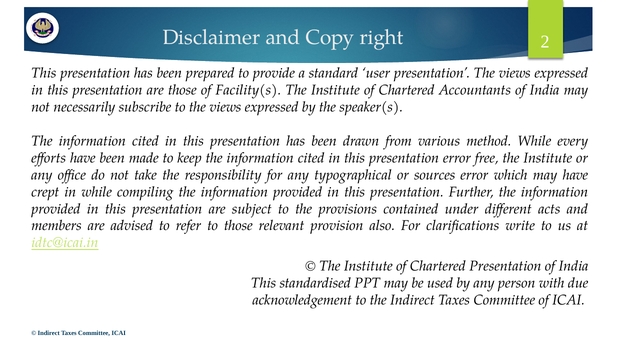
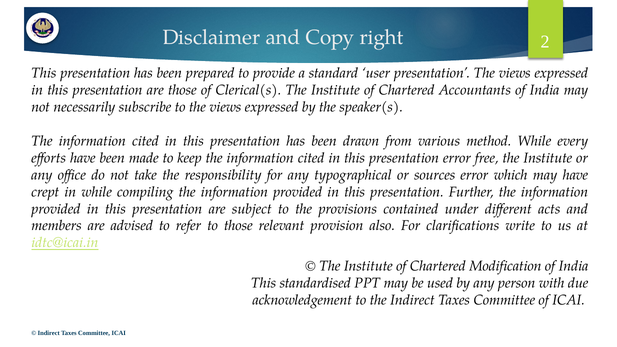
Facility(s: Facility(s -> Clerical(s (248, 90)
Chartered Presentation: Presentation -> Modification (505, 266)
